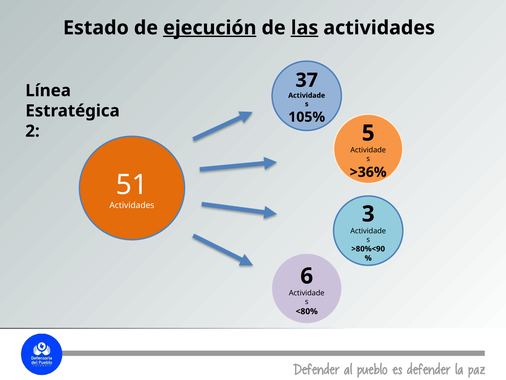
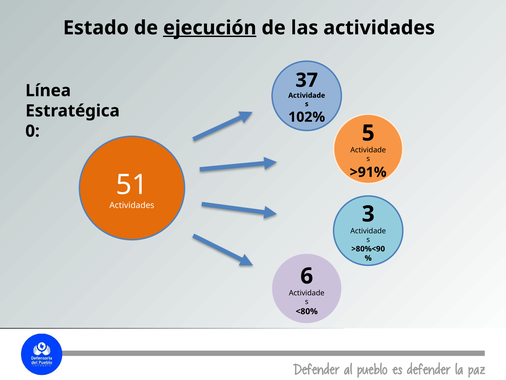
las underline: present -> none (304, 28)
105%: 105% -> 102% (307, 117)
2: 2 -> 0 (33, 131)
>36%: >36% -> >91% (368, 172)
